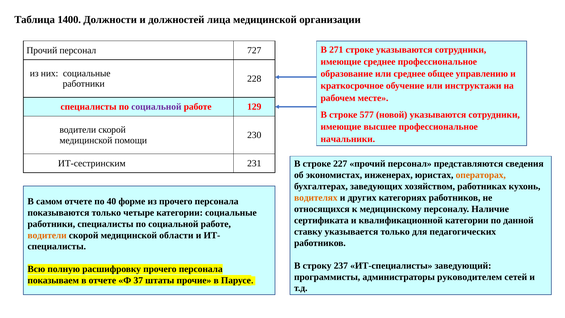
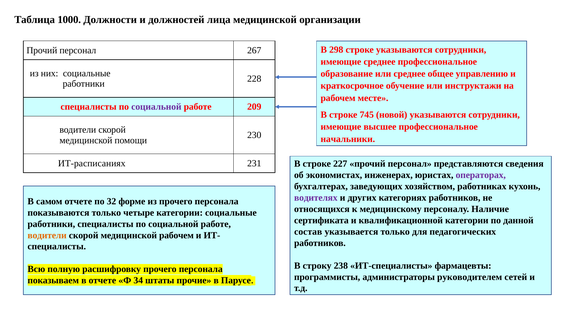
1400: 1400 -> 1000 (69, 20)
271: 271 -> 298 (336, 50)
727: 727 -> 267 (254, 50)
129: 129 -> 209 (254, 107)
577: 577 -> 745 (367, 115)
ИТ-сестринским: ИТ-сестринским -> ИТ-расписаниях (92, 163)
операторах colour: orange -> purple (481, 175)
водителях colour: orange -> purple (316, 198)
40: 40 -> 32 (111, 201)
ставку: ставку -> состав (308, 232)
медицинской области: области -> рабочем (176, 235)
237: 237 -> 238 (341, 265)
заведующий: заведующий -> фармацевты (463, 265)
37: 37 -> 34 (138, 280)
